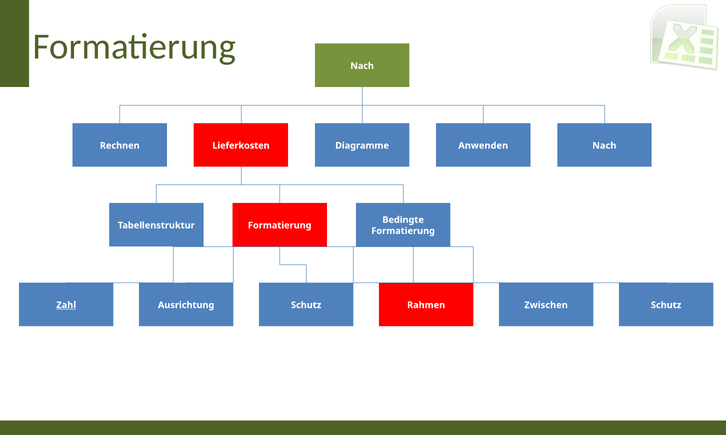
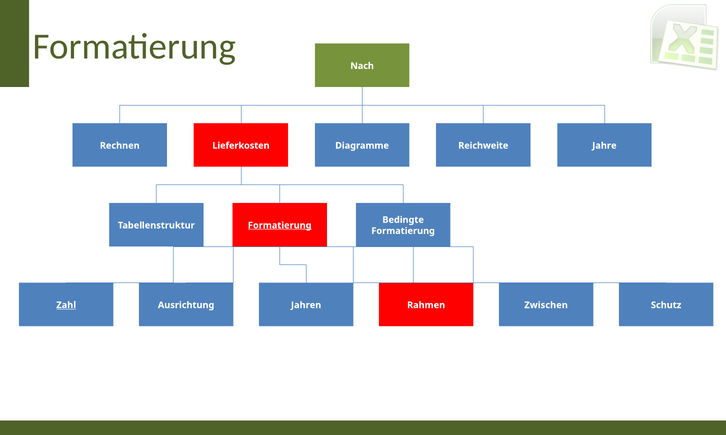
Anwenden: Anwenden -> Reichweite (483, 146)
Nach: Nach -> Jahre (604, 146)
Formatierung underline: none -> present (280, 226)
Ausrichtung Schutz: Schutz -> Jahren (306, 306)
